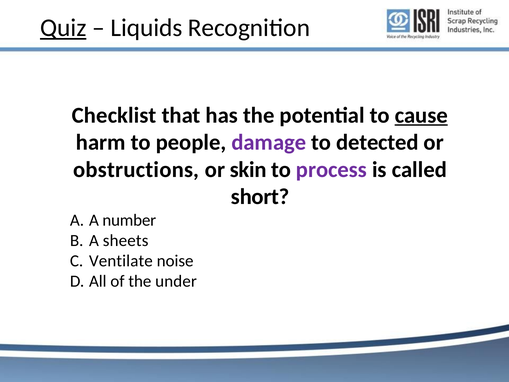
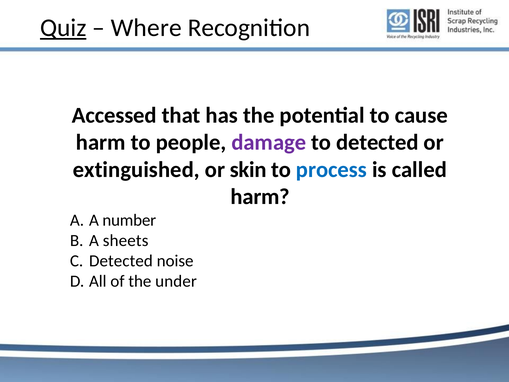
Liquids: Liquids -> Where (146, 28)
Checklist: Checklist -> Accessed (114, 115)
cause underline: present -> none (421, 115)
obstructions: obstructions -> extinguished (136, 170)
process colour: purple -> blue (331, 170)
short: short -> harm (260, 197)
Ventilate: Ventilate -> Detected (121, 261)
